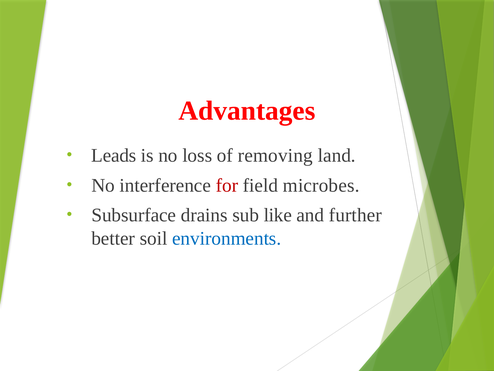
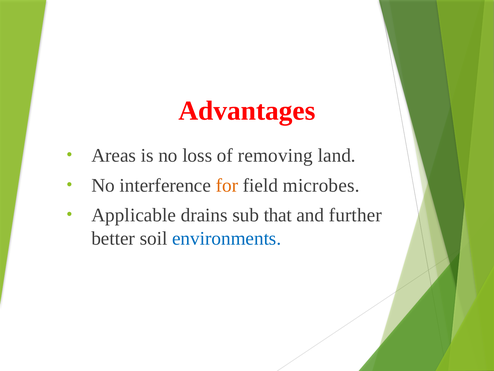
Leads: Leads -> Areas (114, 155)
for colour: red -> orange (227, 185)
Subsurface: Subsurface -> Applicable (134, 215)
like: like -> that (278, 215)
